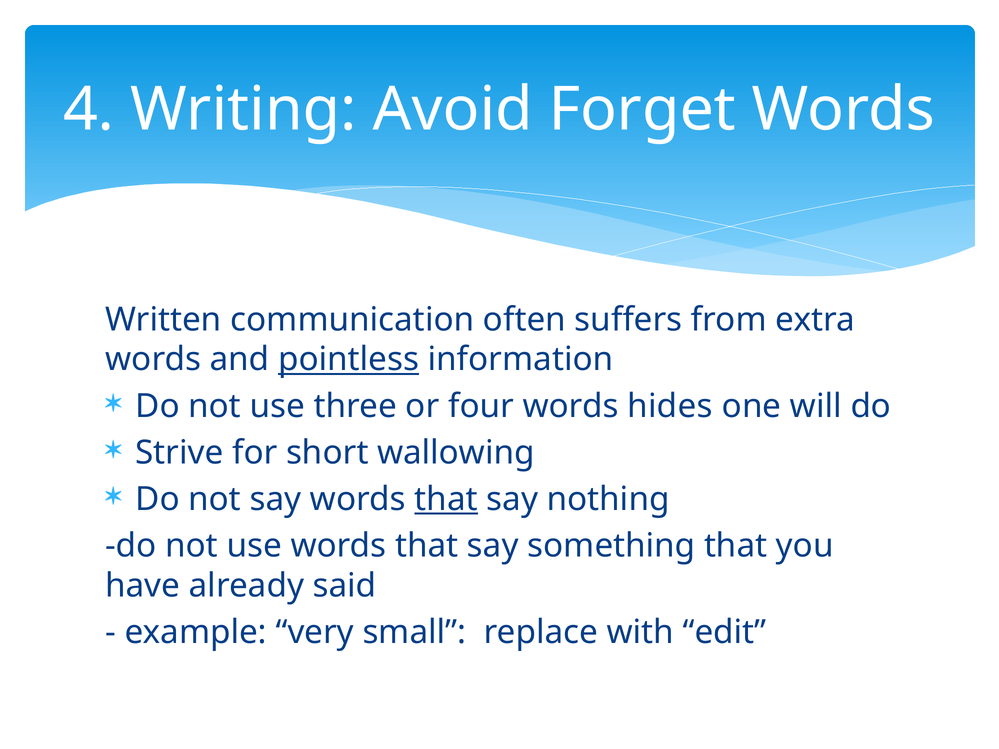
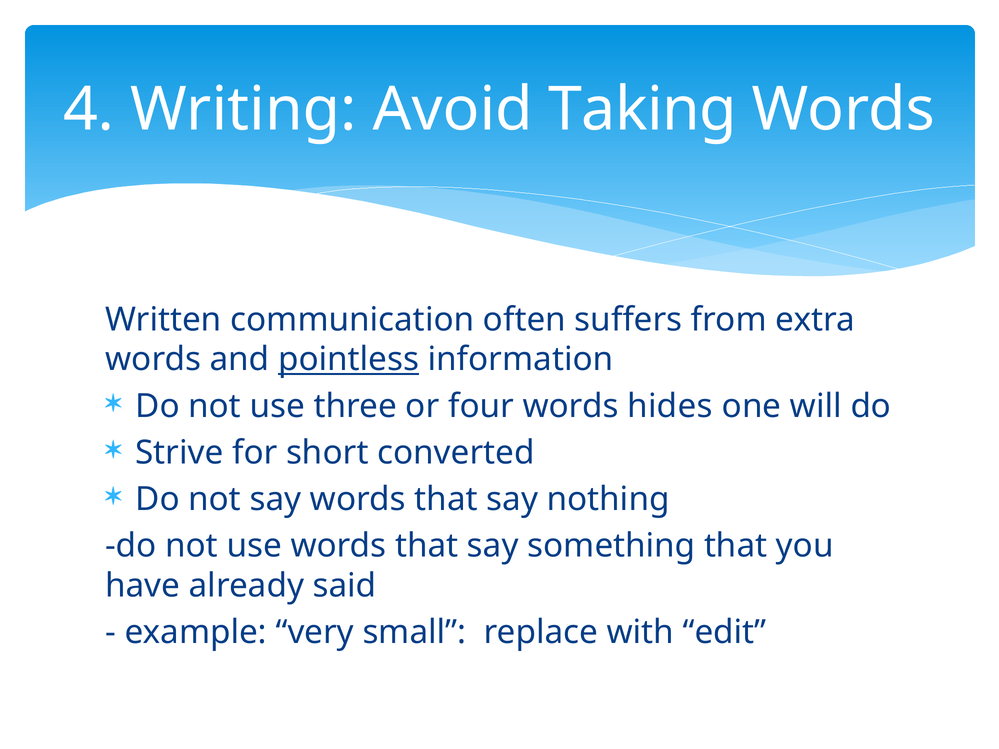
Forget: Forget -> Taking (642, 110)
wallowing: wallowing -> converted (456, 453)
that underline: present -> none (446, 499)
